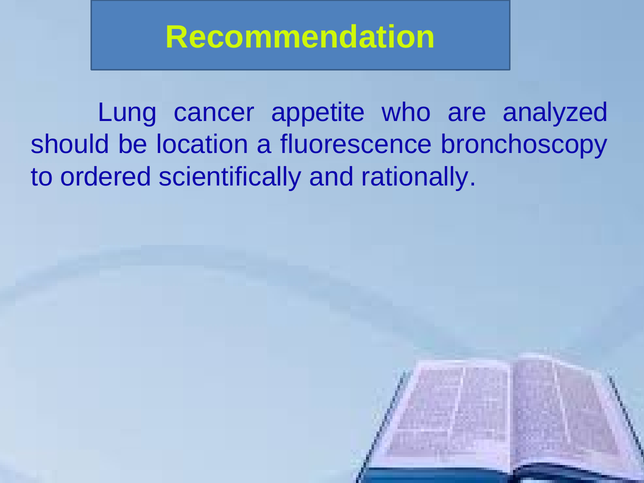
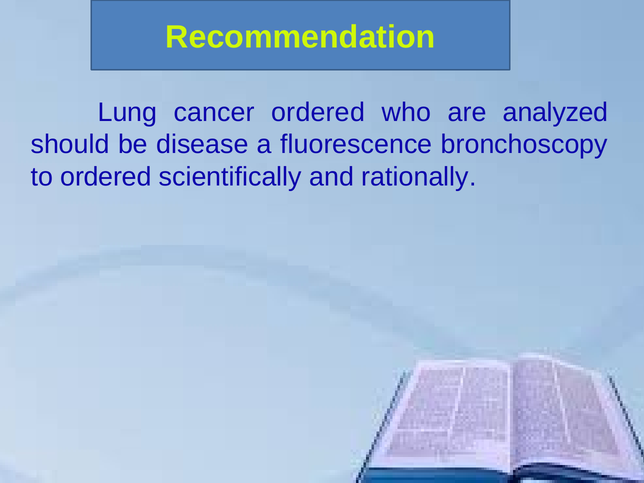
cancer appetite: appetite -> ordered (318, 112)
location: location -> disease (202, 145)
